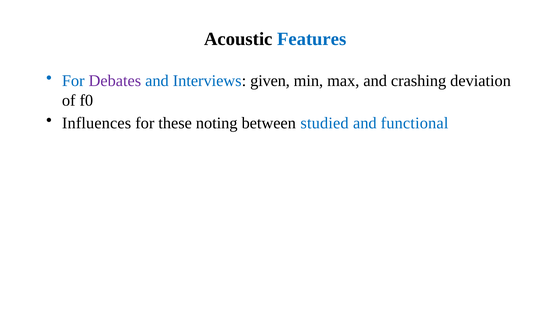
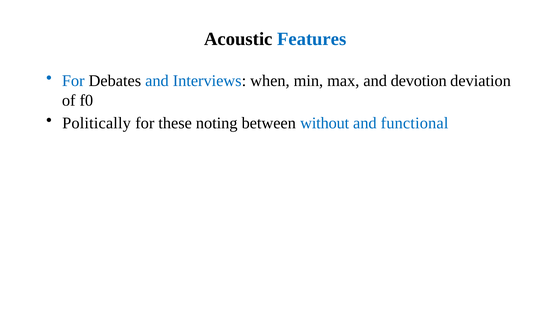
Debates colour: purple -> black (115, 81)
given: given -> when (270, 81)
crashing: crashing -> devotion (419, 81)
Influences: Influences -> Politically (97, 123)
studied: studied -> without (325, 123)
